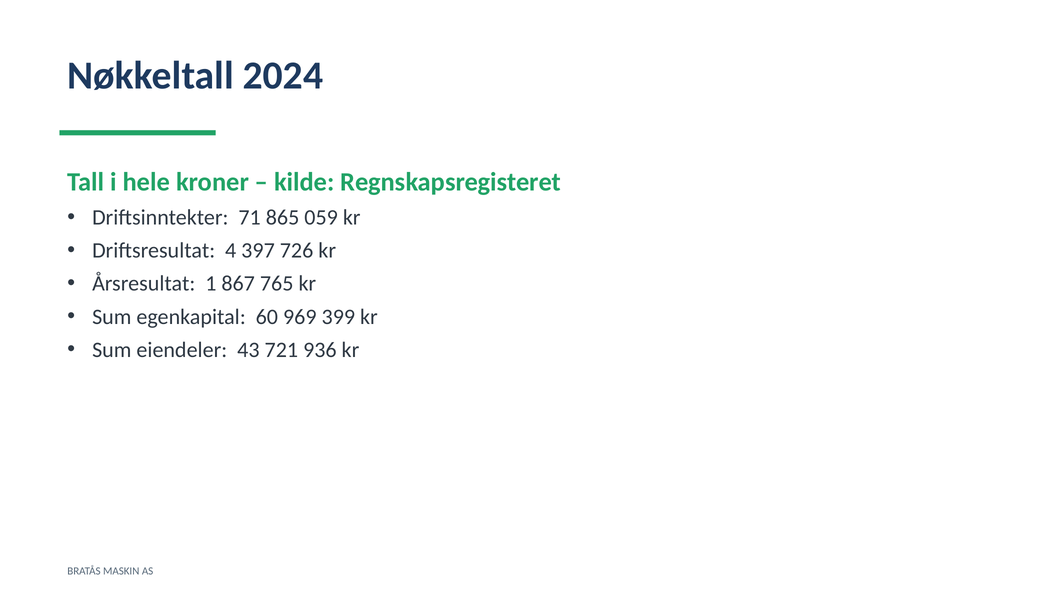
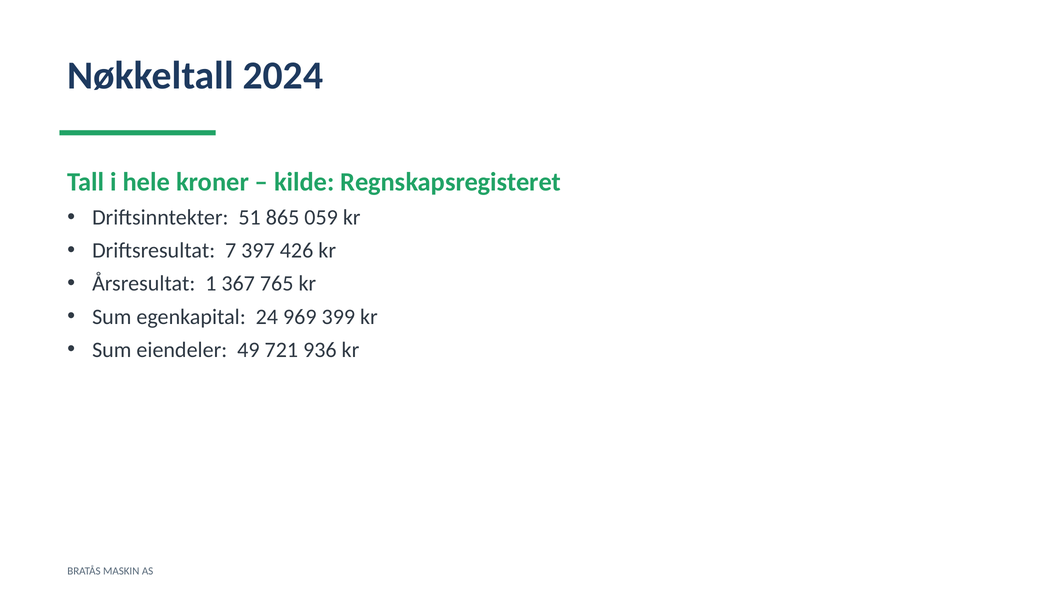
71: 71 -> 51 (250, 218)
4: 4 -> 7 (231, 251)
726: 726 -> 426 (297, 251)
867: 867 -> 367 (238, 284)
60: 60 -> 24 (267, 317)
43: 43 -> 49 (248, 350)
